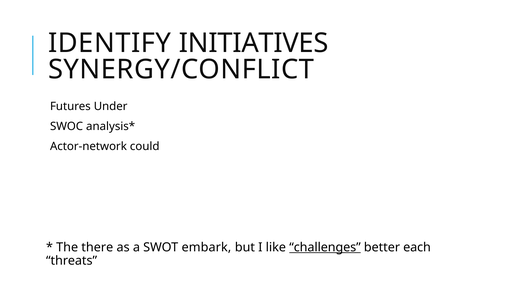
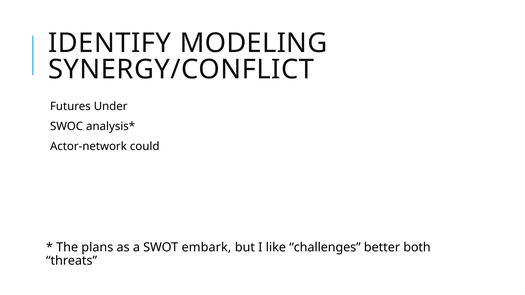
INITIATIVES: INITIATIVES -> MODELING (253, 43)
there: there -> plans (97, 248)
challenges underline: present -> none (325, 248)
each: each -> both (417, 248)
